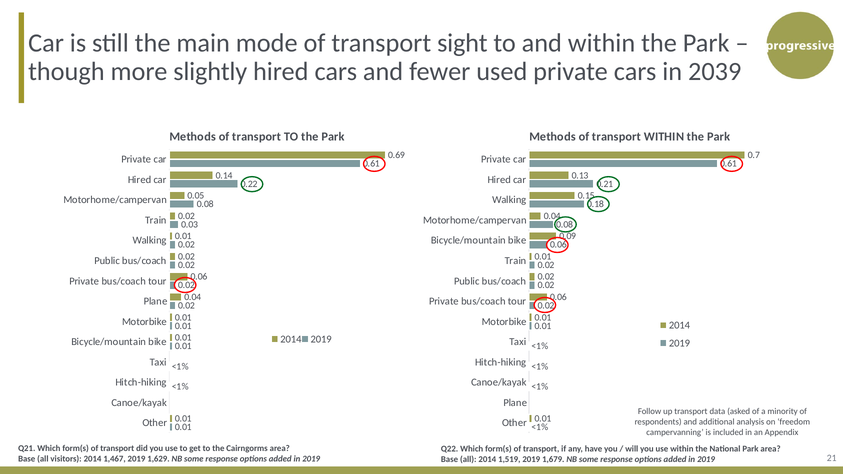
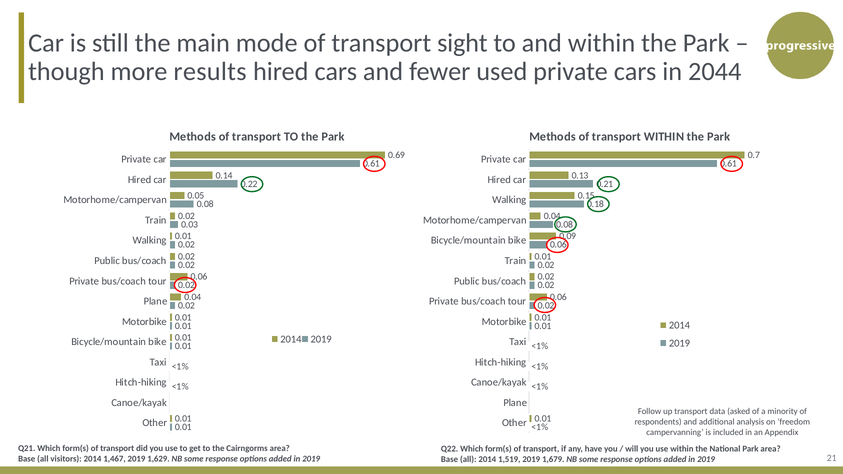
slightly: slightly -> results (210, 71)
2039: 2039 -> 2044 (715, 71)
